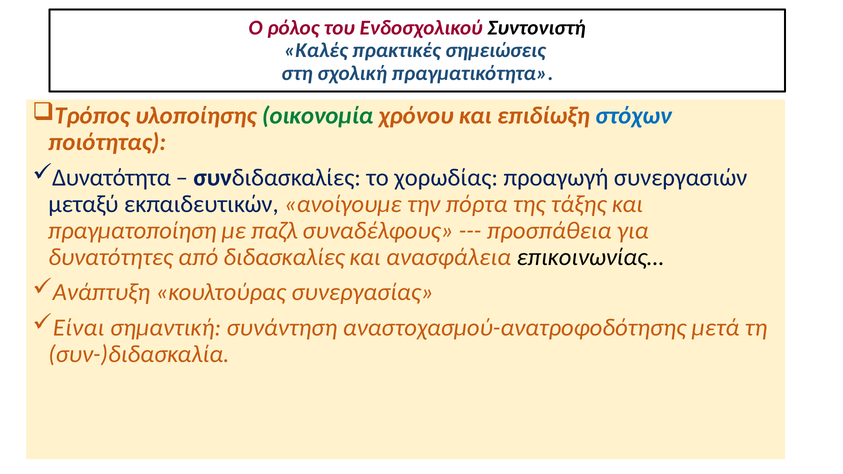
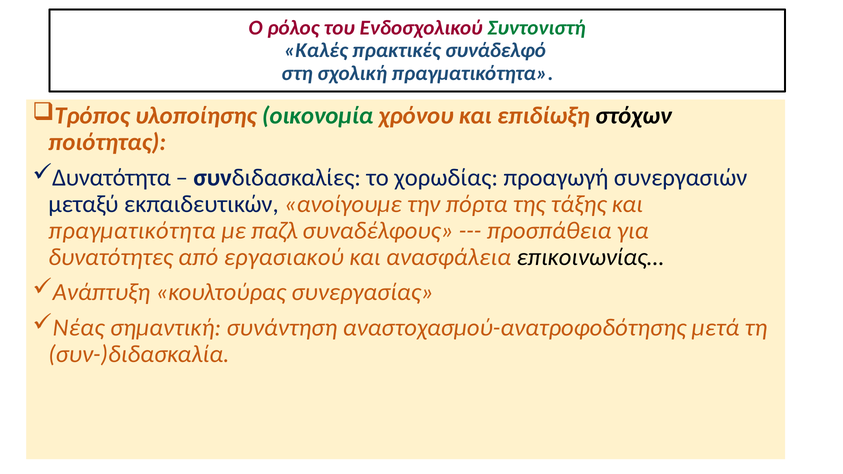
Συντονιστή colour: black -> green (537, 28)
σημειώσεις: σημειώσεις -> συνάδελφό (496, 50)
στόχων colour: blue -> black (633, 116)
πραγματοποίηση: πραγματοποίηση -> πραγματικότητα (132, 231)
διδασκαλίες: διδασκαλίες -> εργασιακού (284, 257)
Είναι: Είναι -> Νέας (79, 328)
